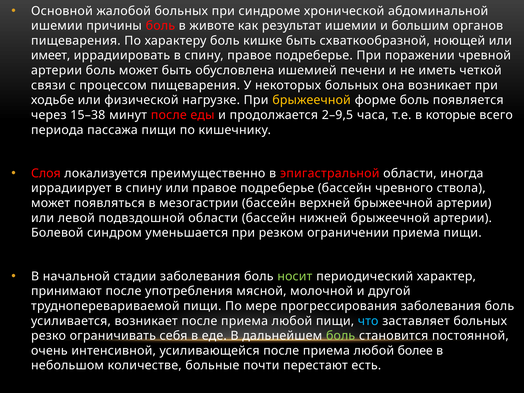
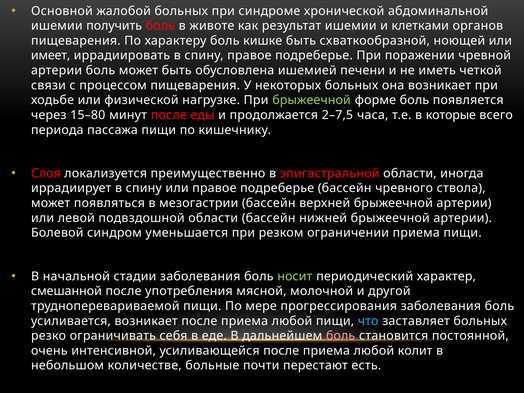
причины: причины -> получить (114, 26)
большим: большим -> клетками (420, 26)
брыжеечной colour: yellow -> light green (312, 100)
15–38: 15–38 -> 15–80 (88, 115)
2–9,5: 2–9,5 -> 2–7,5 (337, 115)
принимают: принимают -> смешанной (66, 291)
боль colour: light green -> pink (341, 336)
более: более -> колит (415, 351)
